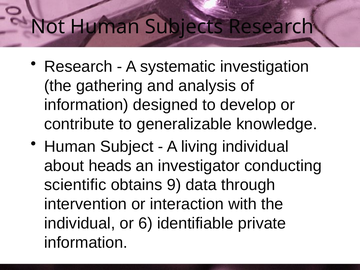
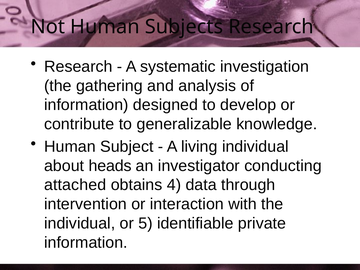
scientific: scientific -> attached (75, 185)
9: 9 -> 4 (174, 185)
6: 6 -> 5 (145, 223)
